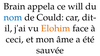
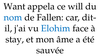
Brain: Brain -> Want (14, 7)
Could: Could -> Fallen (50, 18)
Elohim colour: orange -> blue (56, 29)
ceci: ceci -> stay (15, 40)
